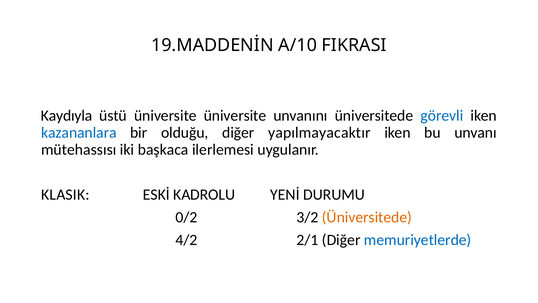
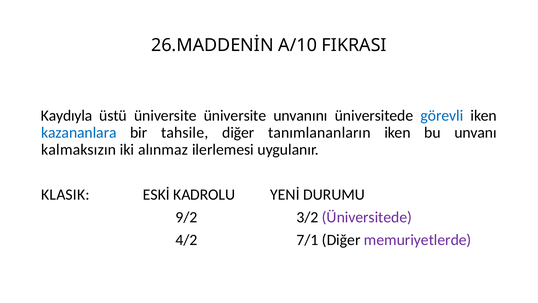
19.MADDENİN: 19.MADDENİN -> 26.MADDENİN (212, 45)
olduğu: olduğu -> tahsile (185, 132)
yapılmayacaktır: yapılmayacaktır -> tanımlananların (319, 132)
mütehassısı: mütehassısı -> kalmaksızın (79, 149)
başkaca: başkaca -> alınmaz (163, 149)
0/2: 0/2 -> 9/2 (187, 217)
Üniversitede colour: orange -> purple (367, 217)
2/1: 2/1 -> 7/1 (307, 240)
memuriyetlerde colour: blue -> purple (418, 240)
